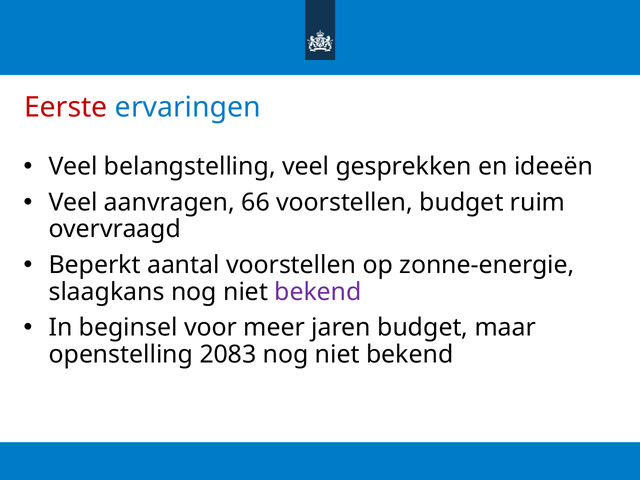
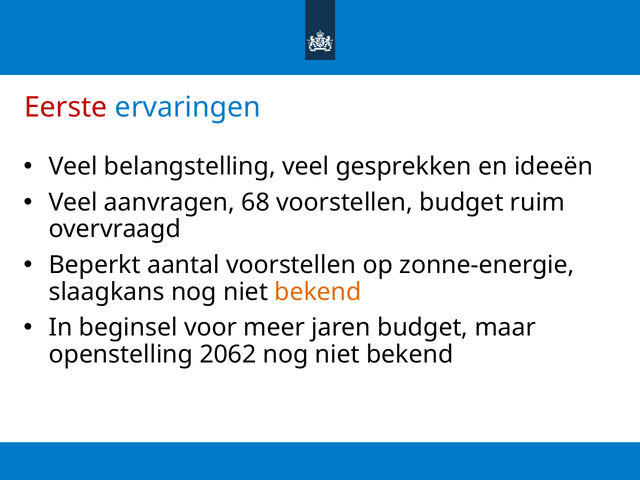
66: 66 -> 68 (256, 202)
bekend colour: purple -> orange (318, 292)
2083: 2083 -> 2062 (228, 355)
